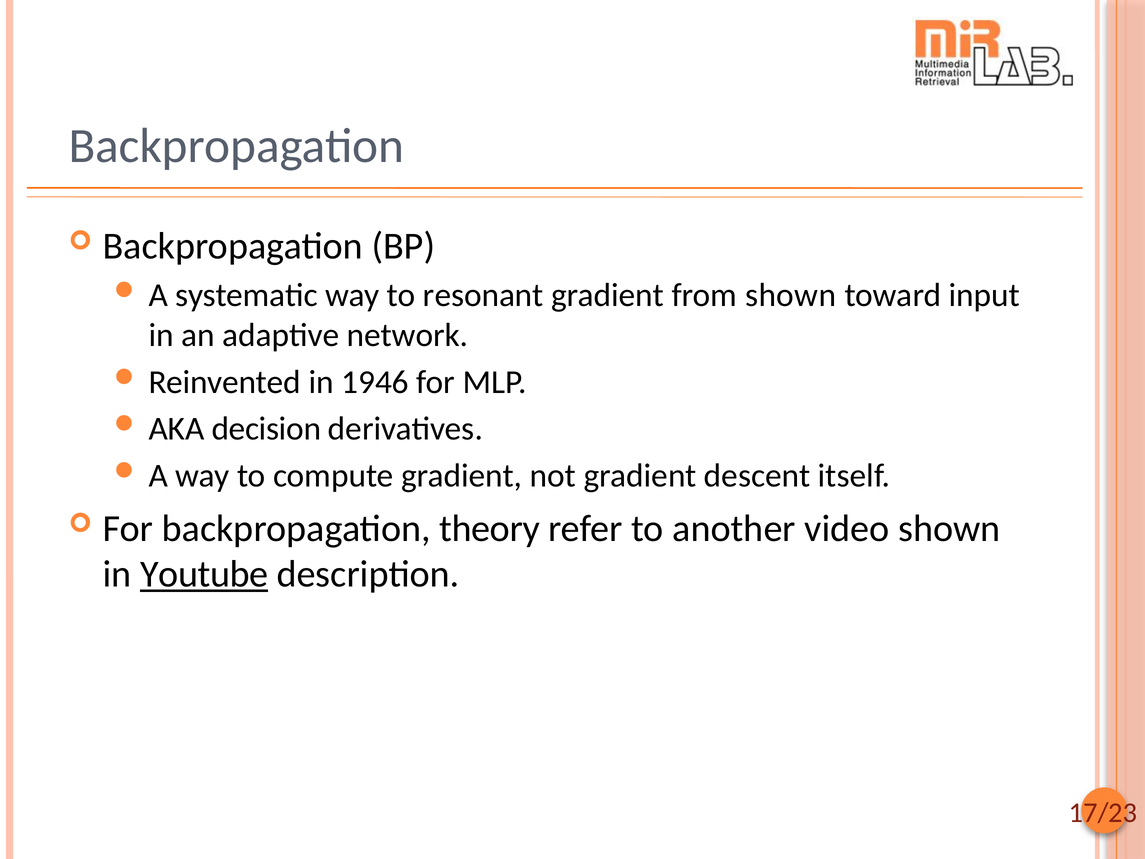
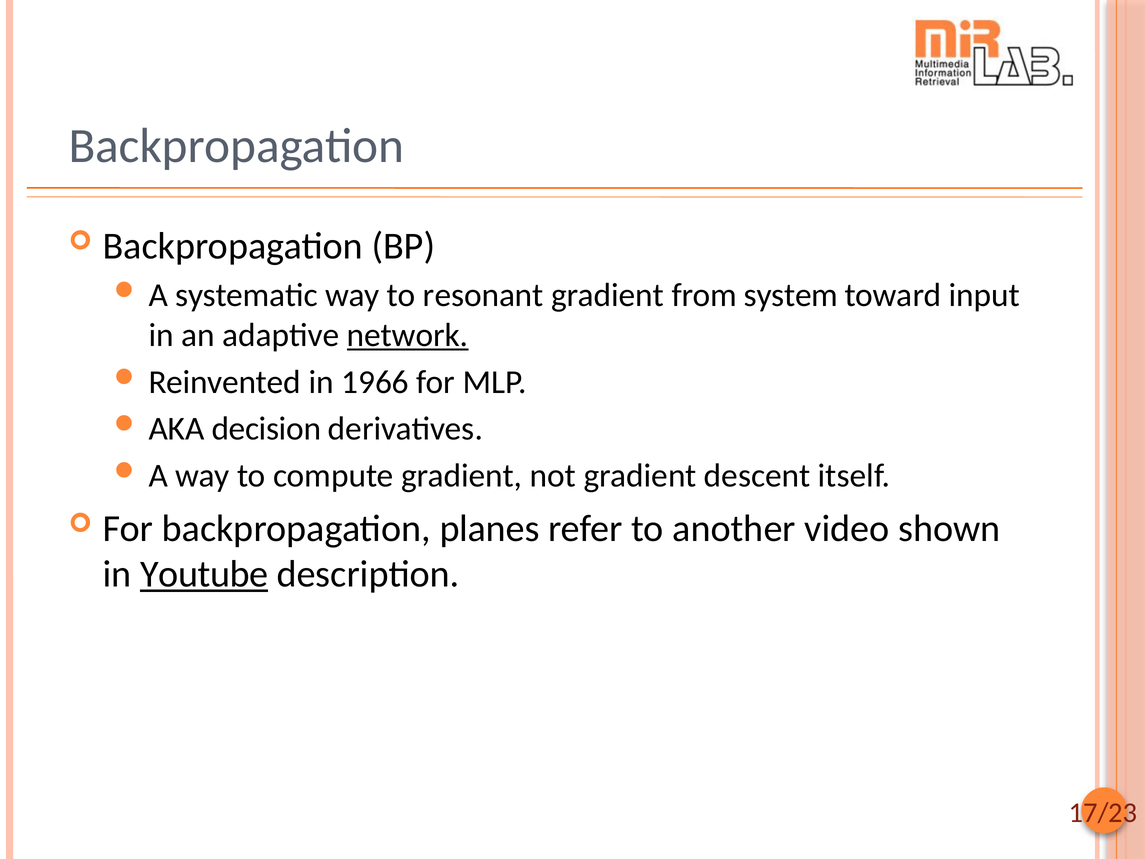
from shown: shown -> system (791, 295)
network underline: none -> present (408, 335)
1946: 1946 -> 1966 (375, 382)
theory: theory -> planes (490, 528)
